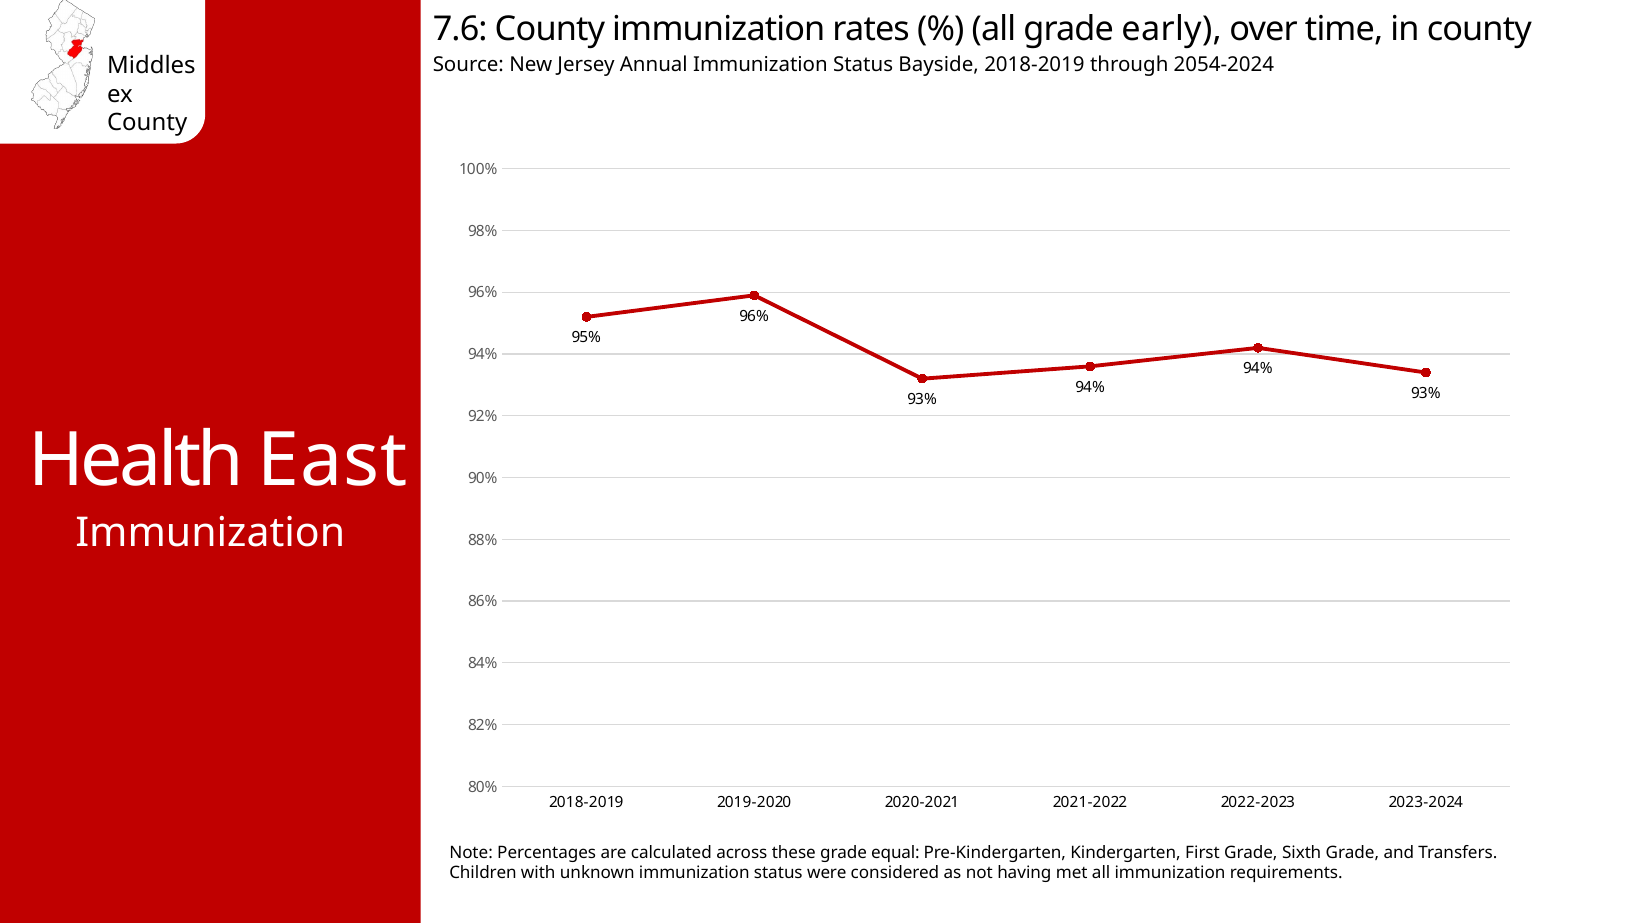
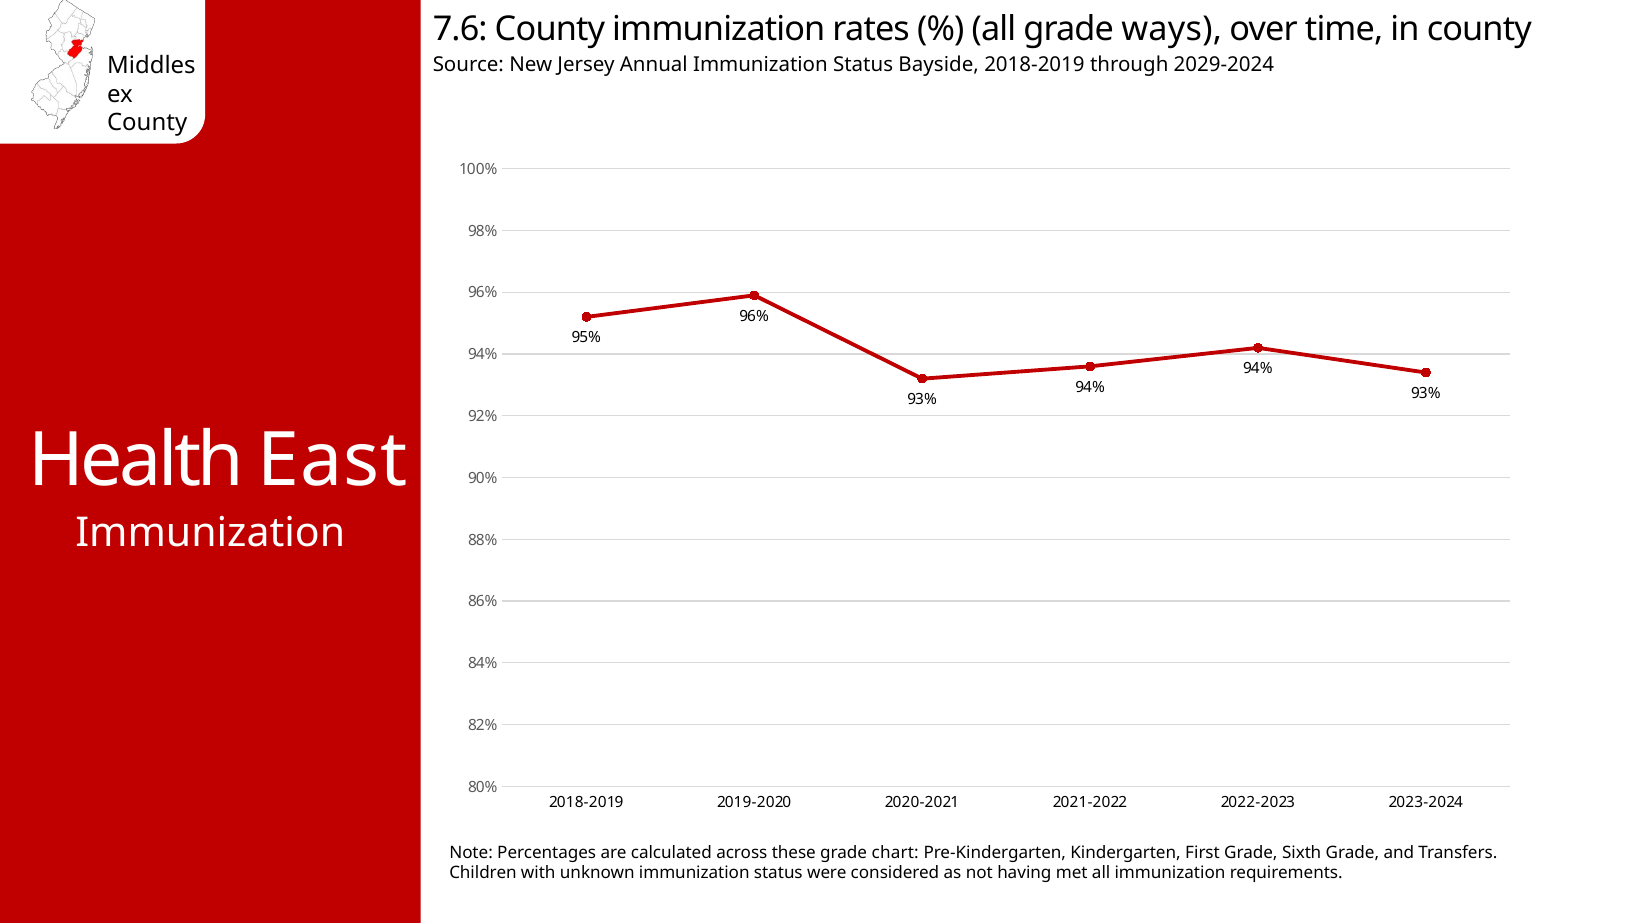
early: early -> ways (1172, 29)
2054-2024: 2054-2024 -> 2029-2024 (1224, 65)
equal: equal -> chart (895, 853)
